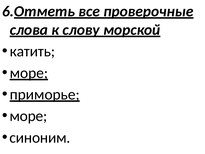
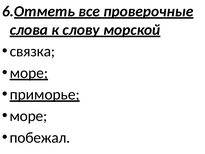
катить: катить -> связка (32, 51)
синоним: синоним -> побежал (40, 137)
